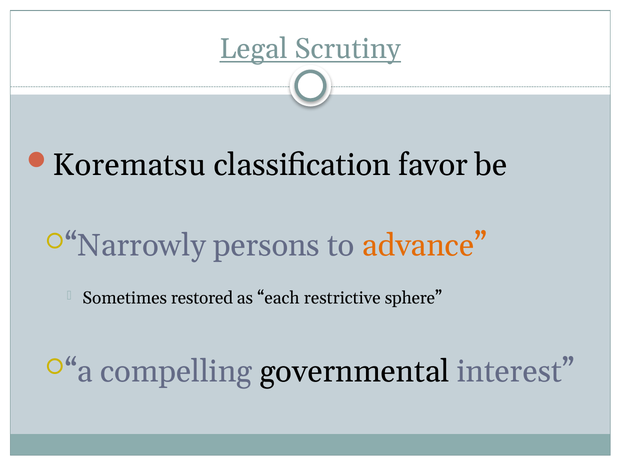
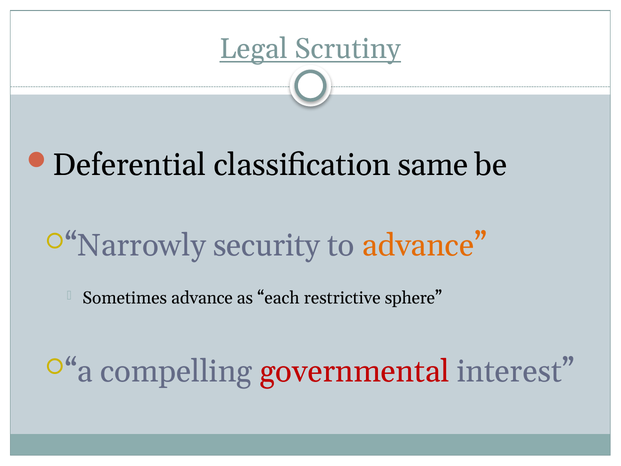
Korematsu: Korematsu -> Deferential (130, 165)
favor: favor -> same (433, 165)
persons: persons -> security (267, 246)
Sometimes restored: restored -> advance (202, 298)
governmental colour: black -> red (355, 371)
